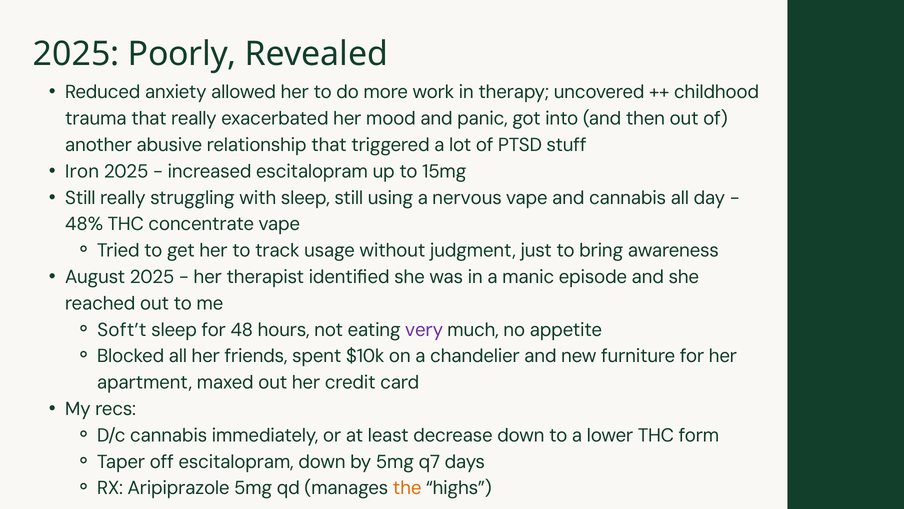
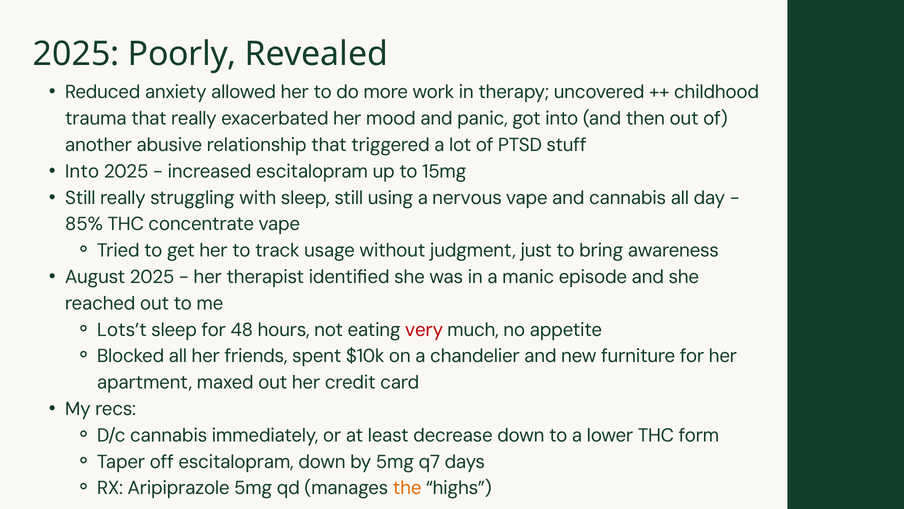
Iron: Iron -> Into (82, 171)
48%: 48% -> 85% (84, 224)
Soft’t: Soft’t -> Lots’t (122, 329)
very colour: purple -> red (424, 329)
